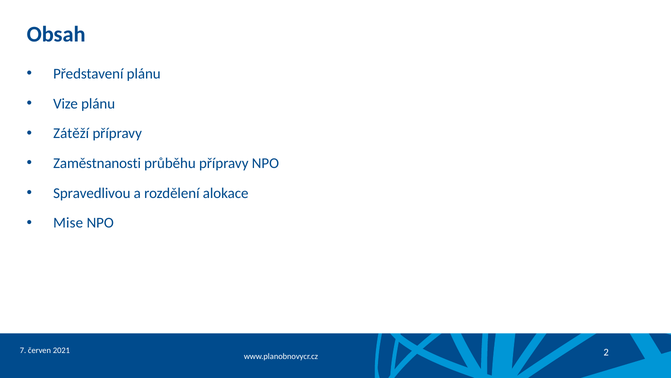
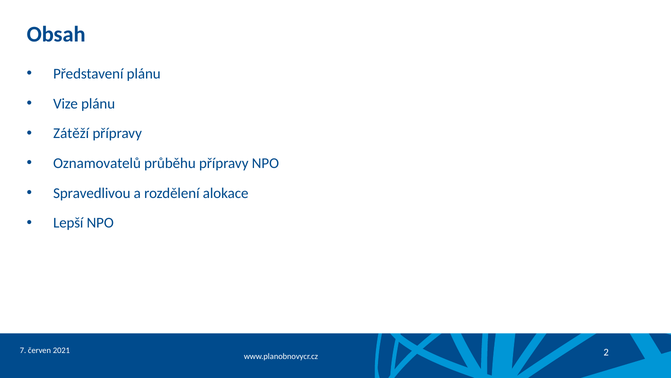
Zaměstnanosti: Zaměstnanosti -> Oznamovatelů (97, 163)
Mise: Mise -> Lepší (68, 223)
